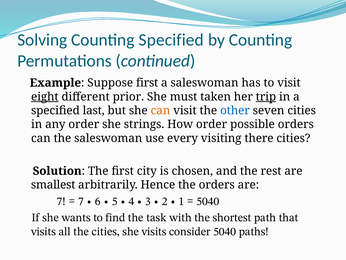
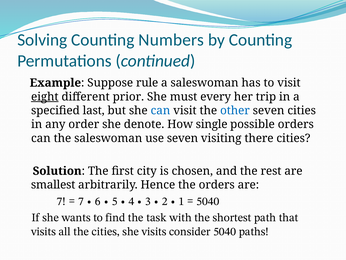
Counting Specified: Specified -> Numbers (171, 40)
Suppose first: first -> rule (147, 83)
taken: taken -> every (216, 97)
trip underline: present -> none (266, 97)
can colour: orange -> blue (160, 110)
strings: strings -> denote (144, 124)
How order: order -> single (212, 124)
use every: every -> seven (183, 138)
